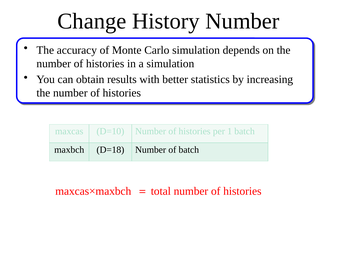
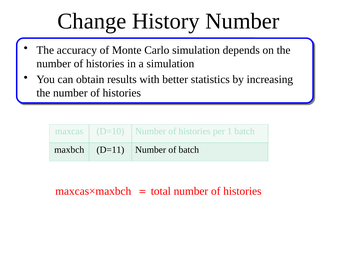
D=18: D=18 -> D=11 (110, 150)
